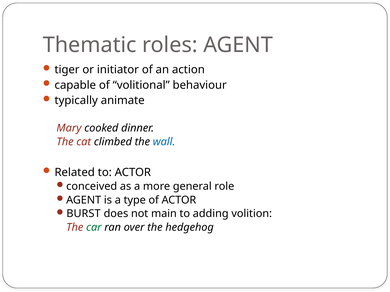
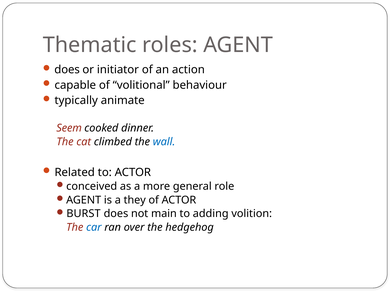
tiger: tiger -> does (67, 70)
Mary: Mary -> Seem (69, 128)
type: type -> they (135, 200)
car colour: green -> blue (94, 228)
